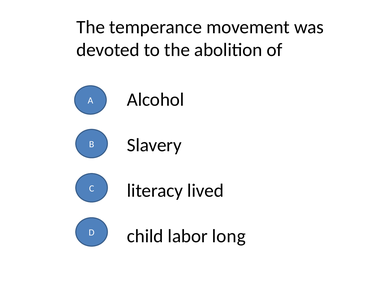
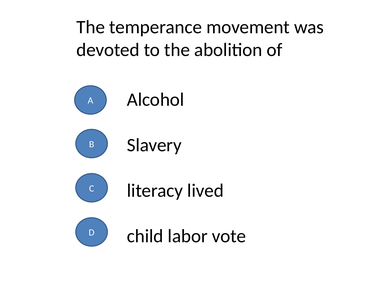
long: long -> vote (229, 236)
